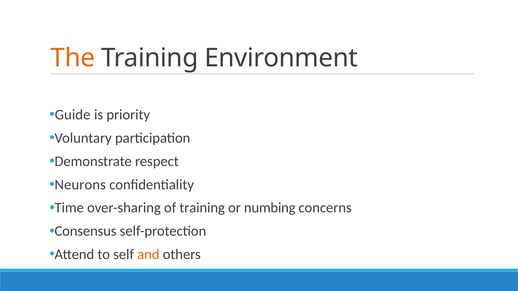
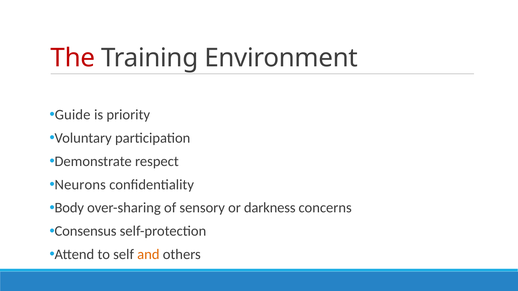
The colour: orange -> red (73, 58)
Time: Time -> Body (69, 208)
of training: training -> sensory (202, 208)
numbing: numbing -> darkness (270, 208)
